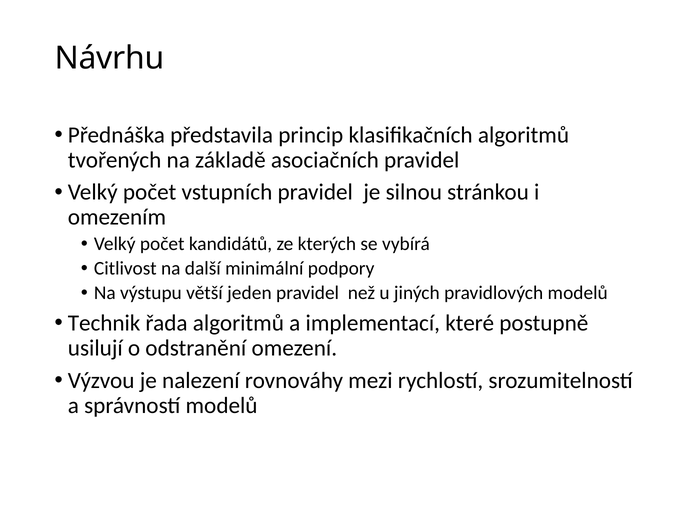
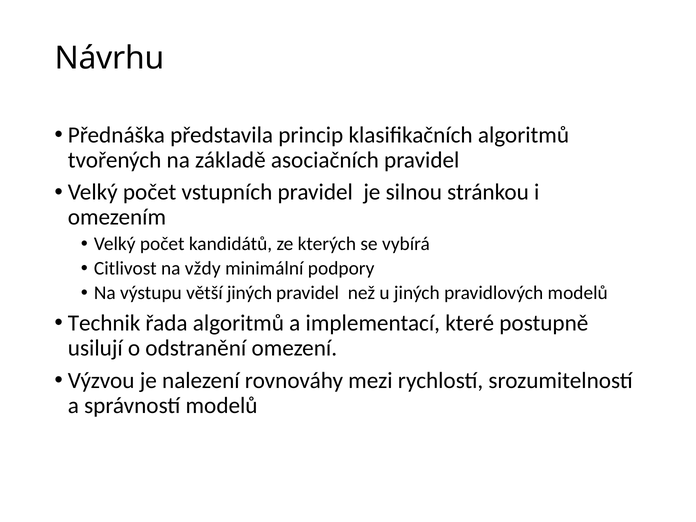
další: další -> vždy (203, 268)
větší jeden: jeden -> jiných (250, 293)
